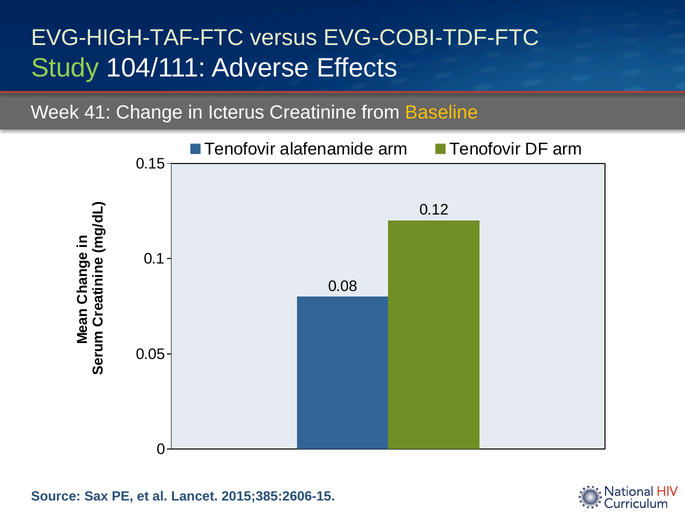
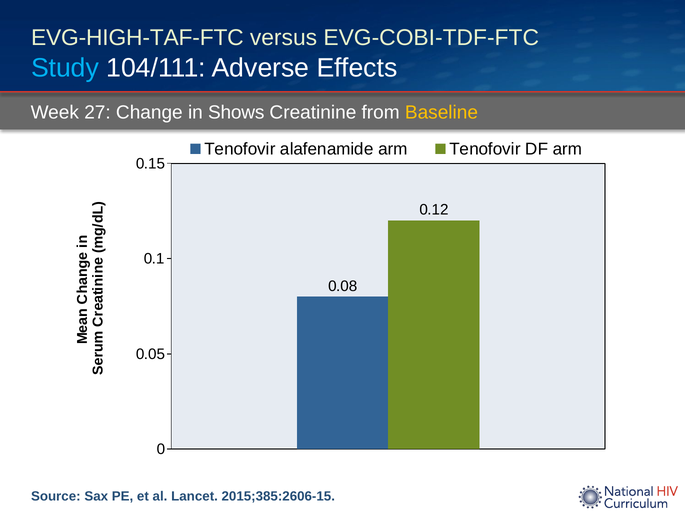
Study colour: light green -> light blue (65, 68)
41: 41 -> 27 (98, 112)
Icterus: Icterus -> Shows (236, 112)
